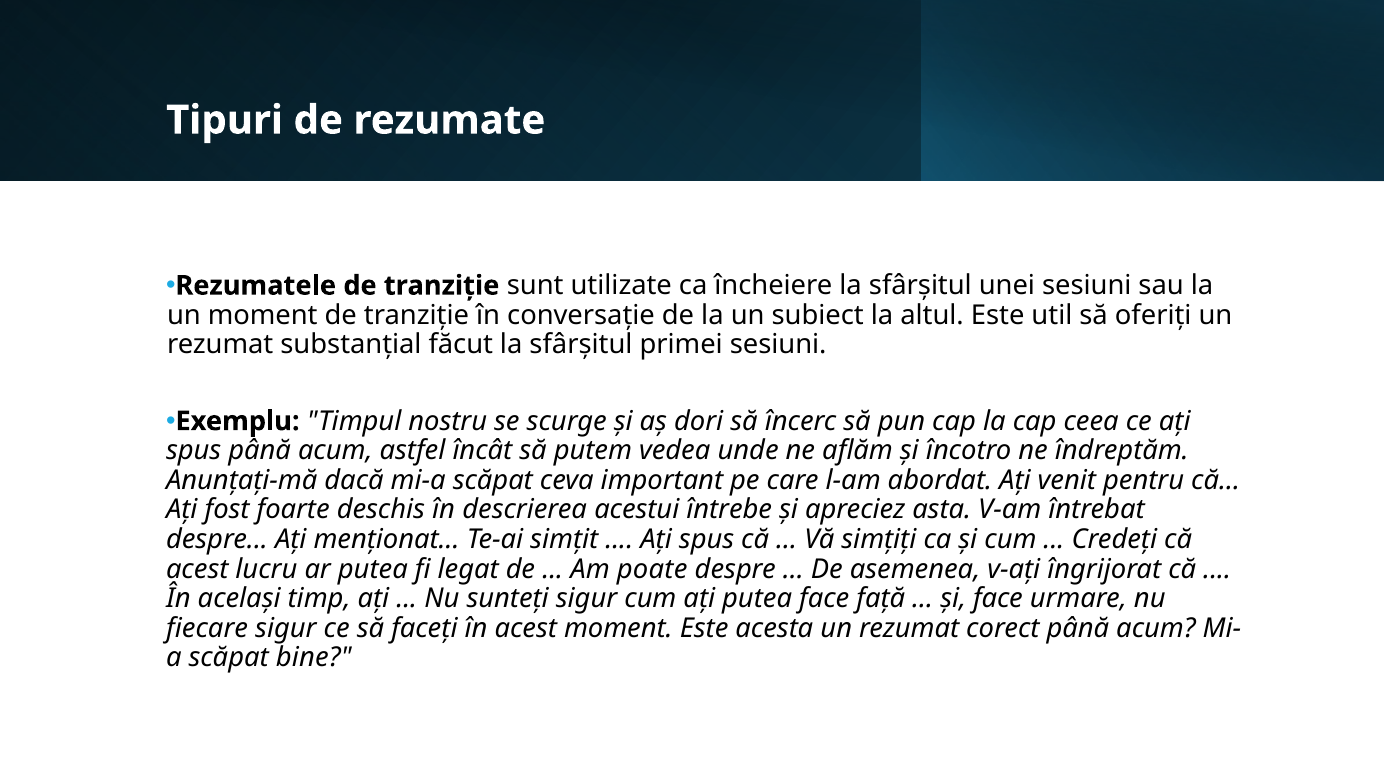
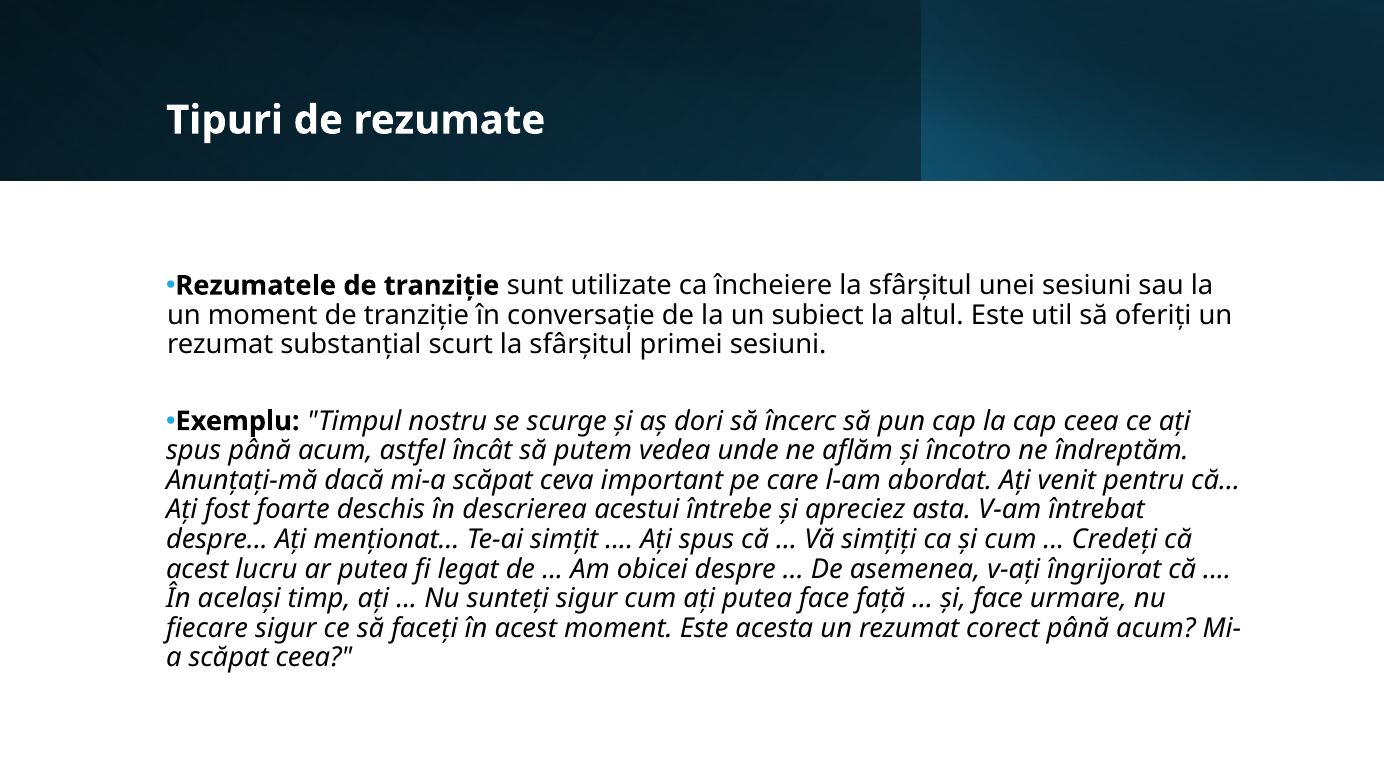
făcut: făcut -> scurt (461, 345)
poate: poate -> obicei (652, 569)
scăpat bine: bine -> ceea (314, 658)
